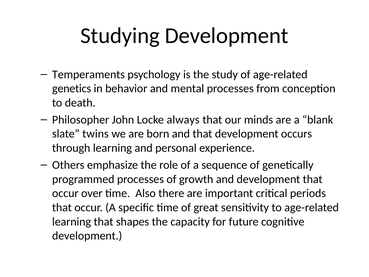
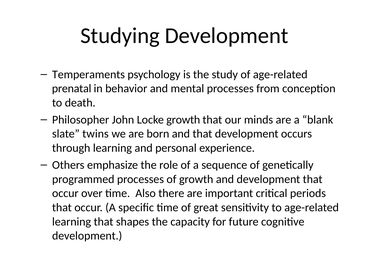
genetics: genetics -> prenatal (72, 88)
Locke always: always -> growth (183, 120)
